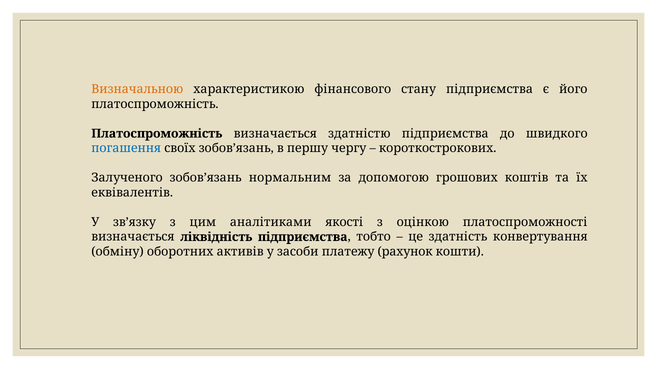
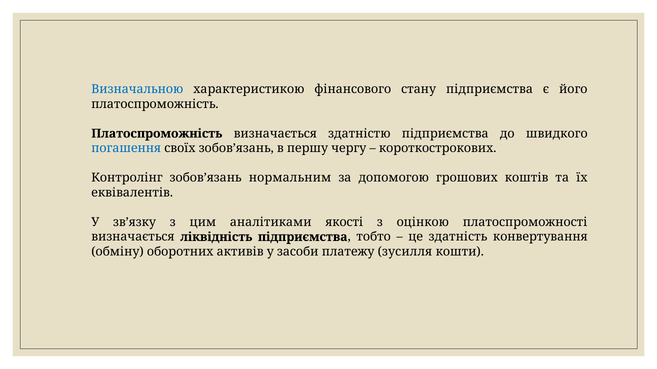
Визначальною colour: orange -> blue (137, 89)
Залученого: Залученого -> Контролінг (127, 178)
рахунок: рахунок -> зусилля (405, 252)
